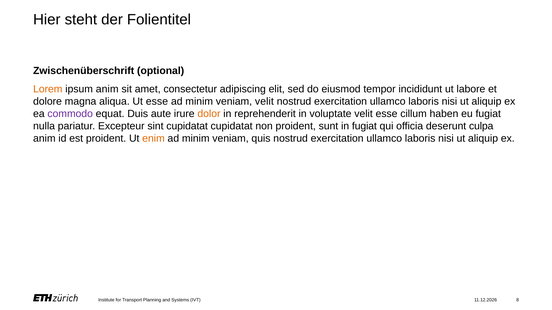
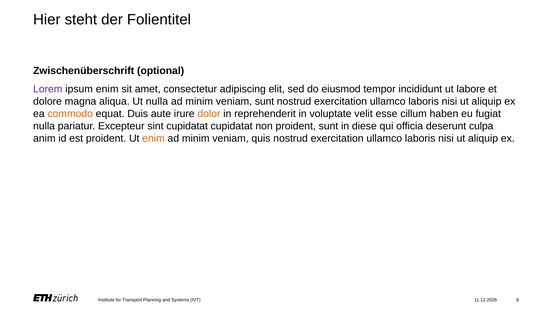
Lorem colour: orange -> purple (48, 89)
ipsum anim: anim -> enim (107, 89)
Ut esse: esse -> nulla (157, 102)
veniam velit: velit -> sunt (265, 102)
commodo colour: purple -> orange (70, 114)
in fugiat: fugiat -> diese (364, 126)
